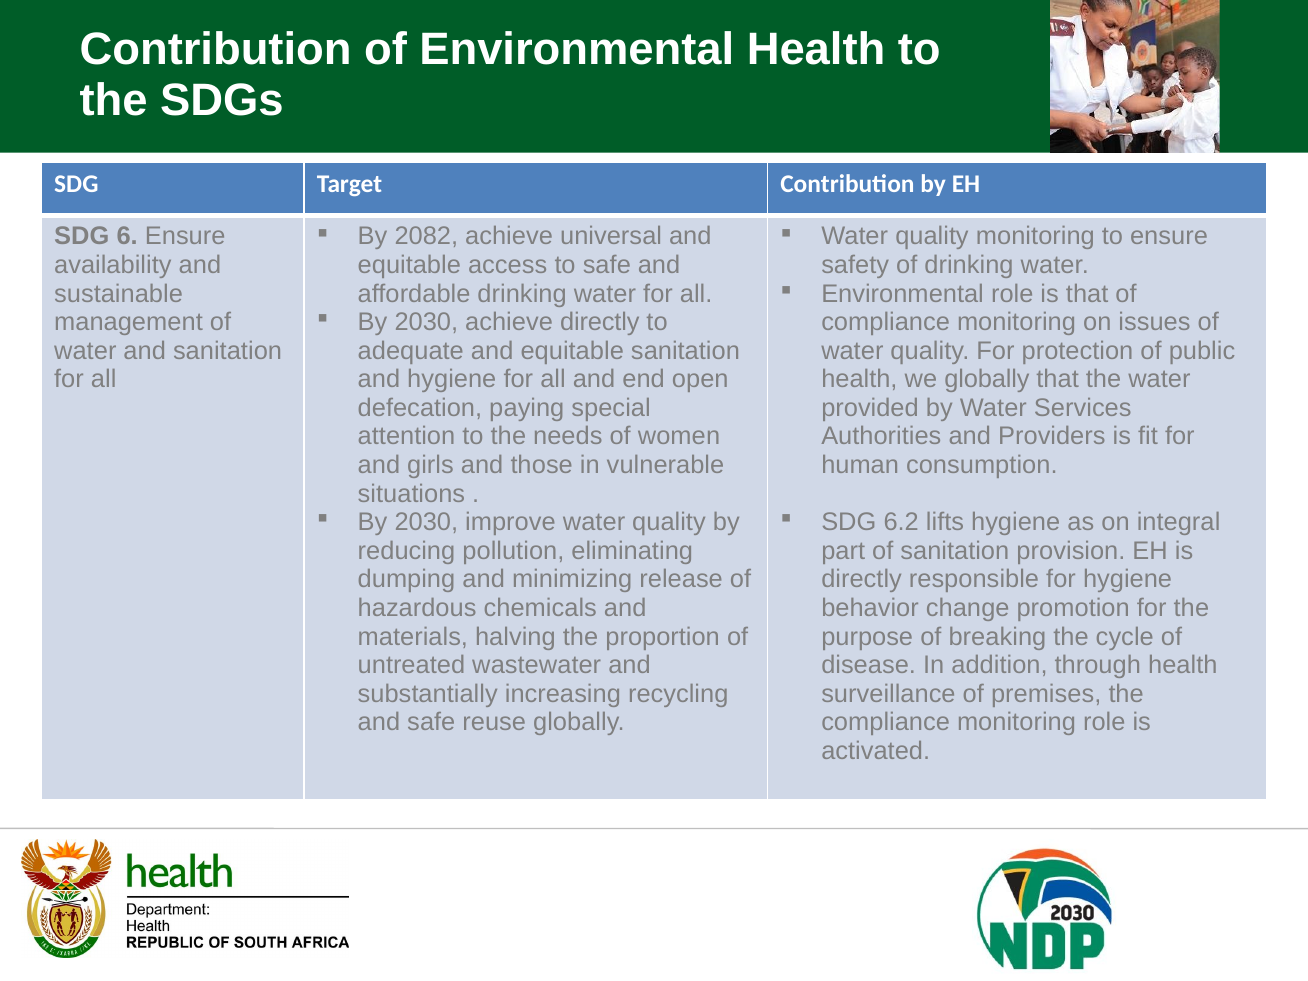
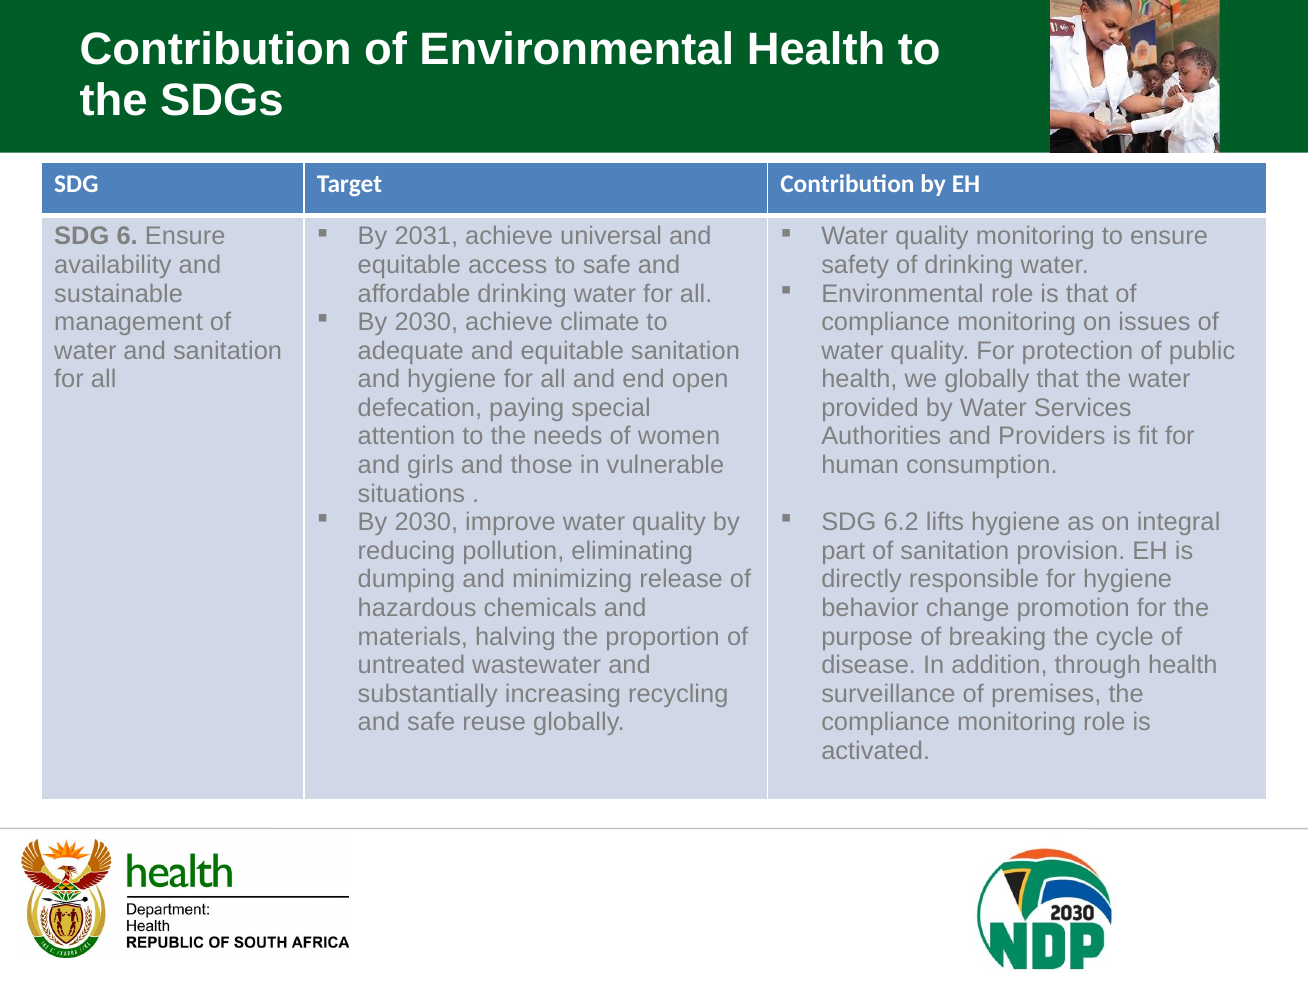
2082: 2082 -> 2031 (426, 237)
achieve directly: directly -> climate (600, 322)
